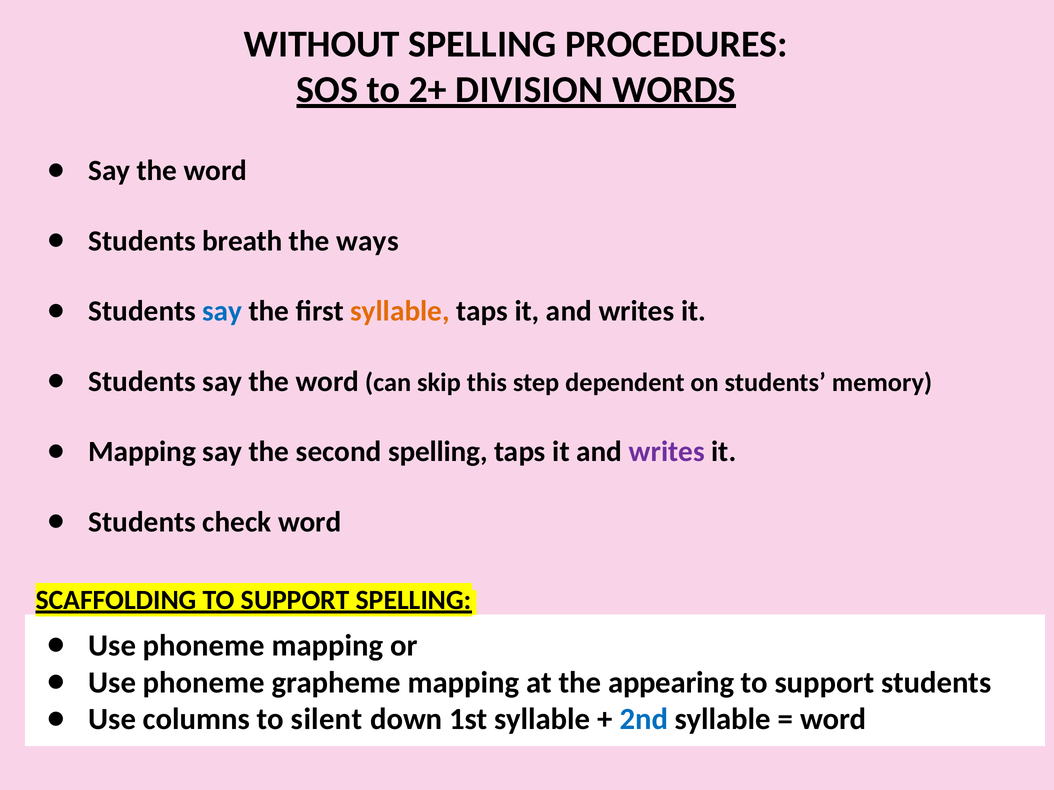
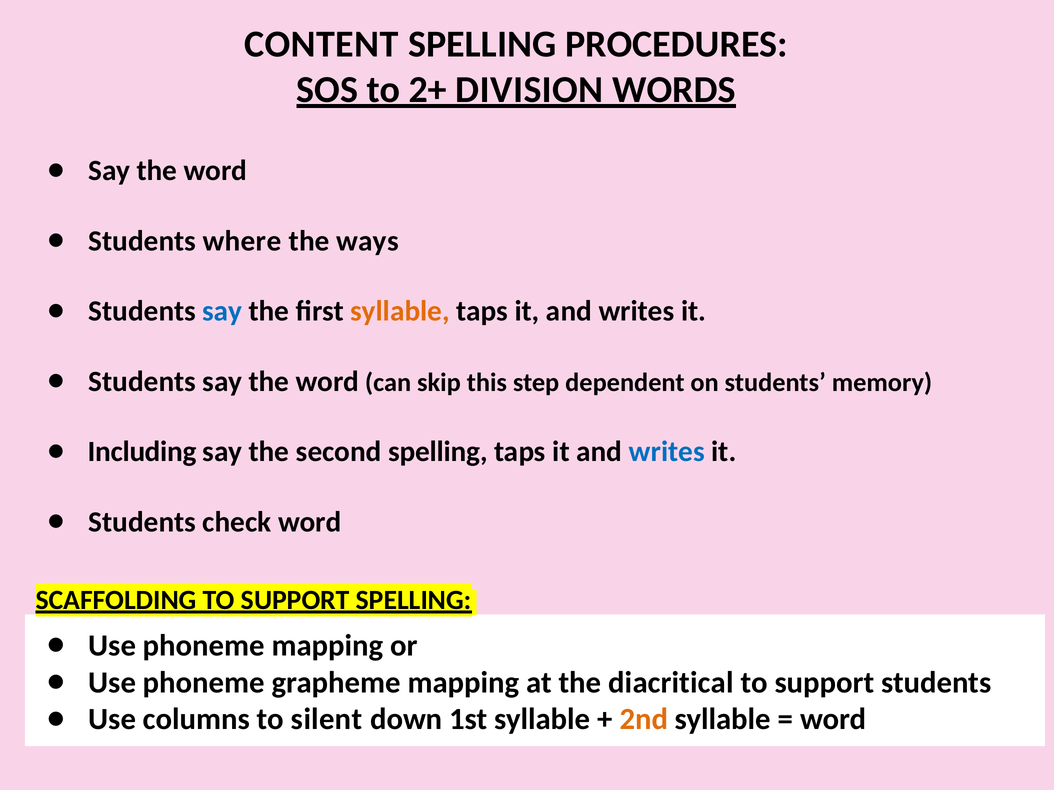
WITHOUT: WITHOUT -> CONTENT (321, 44)
breath: breath -> where (242, 241)
Mapping: Mapping -> Including (142, 452)
writes colour: purple -> blue (667, 452)
appearing: appearing -> diacritical (671, 683)
2nd colour: blue -> orange (644, 720)
